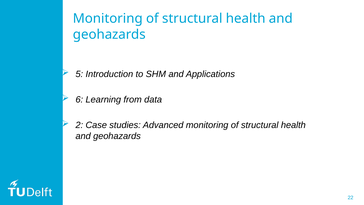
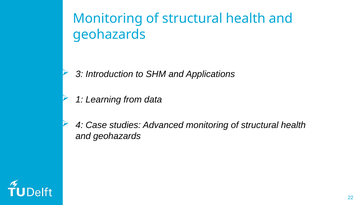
5: 5 -> 3 (79, 74)
6: 6 -> 1 (79, 100)
2: 2 -> 4 (79, 125)
